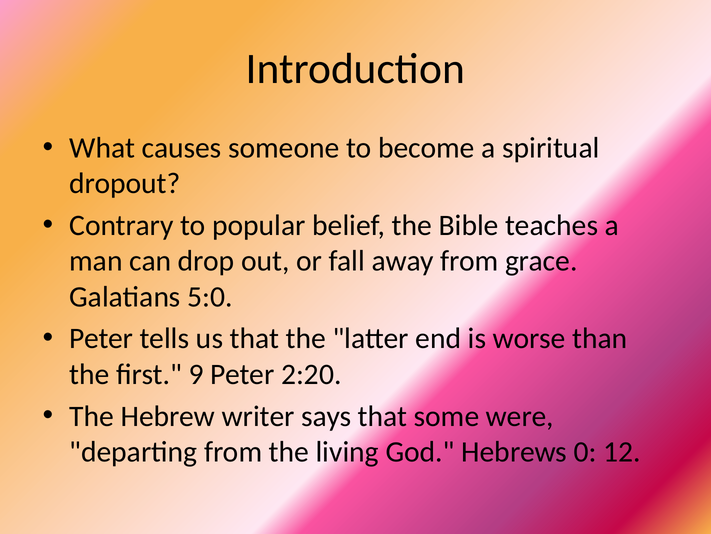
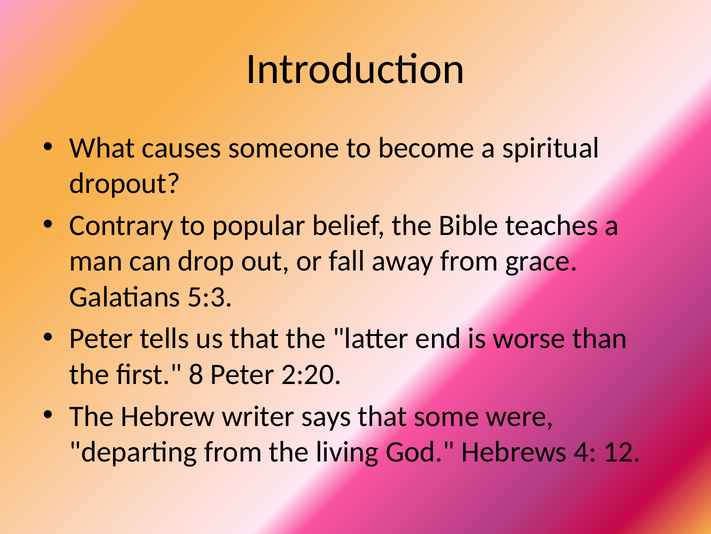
5:0: 5:0 -> 5:3 (210, 296)
9: 9 -> 8 (196, 374)
0: 0 -> 4 (585, 451)
